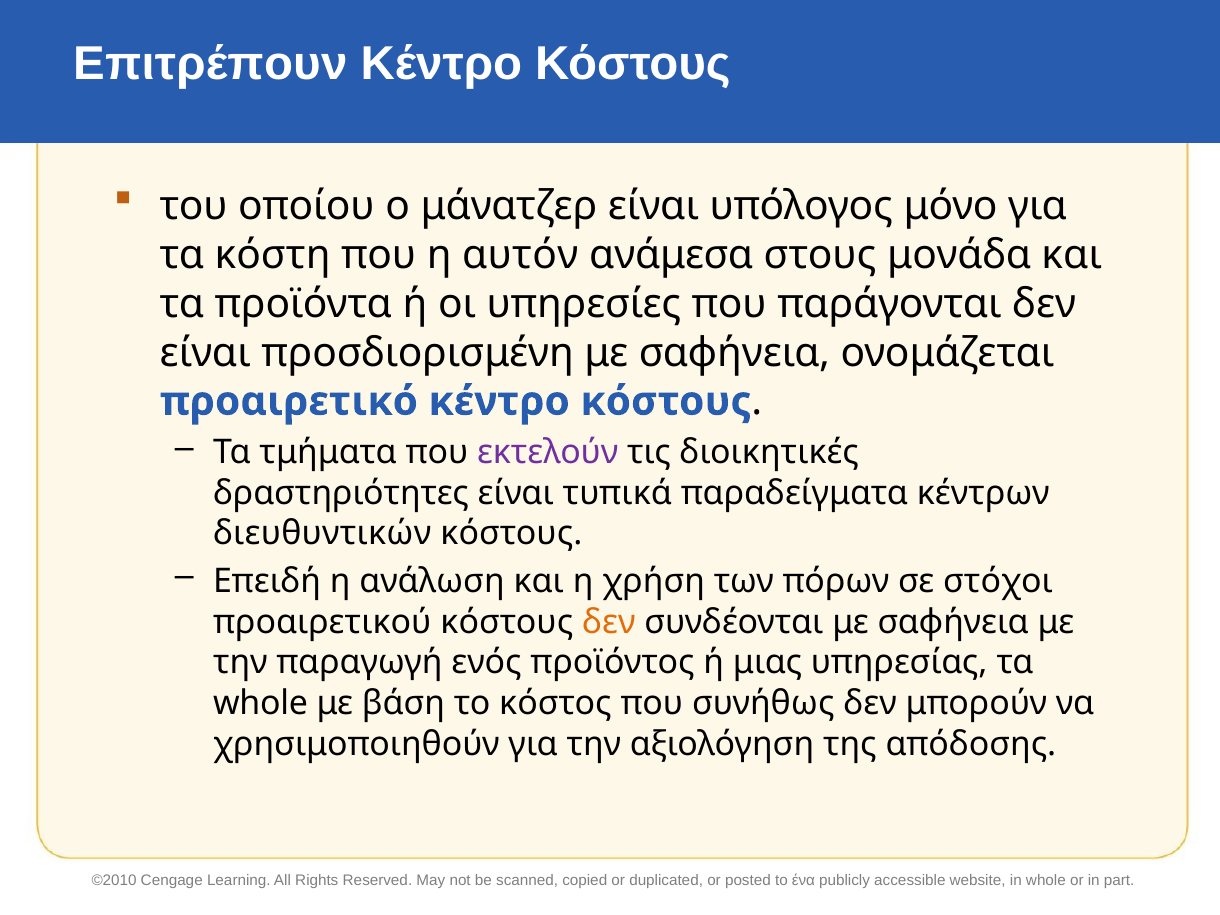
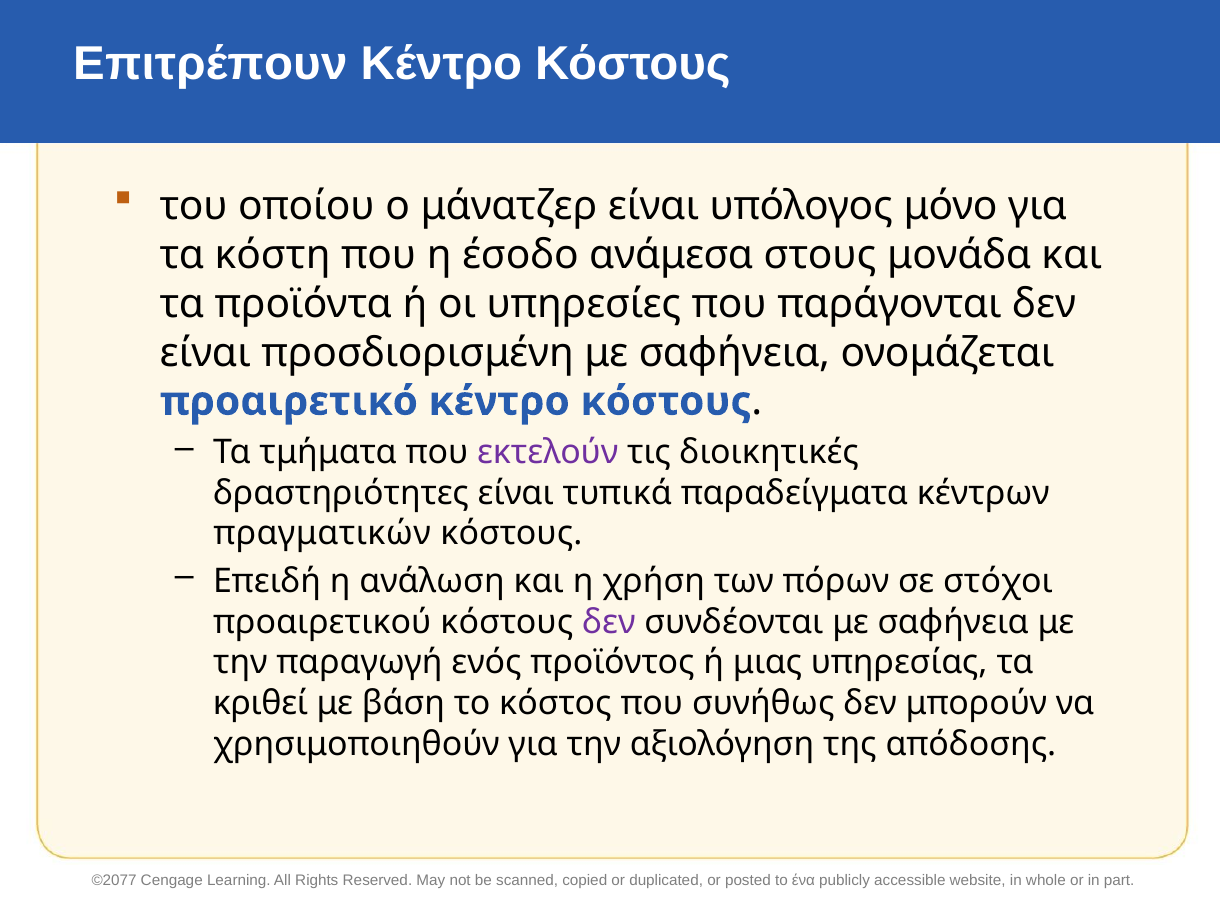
αυτόν: αυτόν -> έσοδο (520, 255)
διευθυντικών: διευθυντικών -> πραγματικών (322, 534)
δεν colour: orange -> purple (609, 622)
whole: whole -> κριθεί (260, 703)
©2010: ©2010 -> ©2077 (114, 880)
